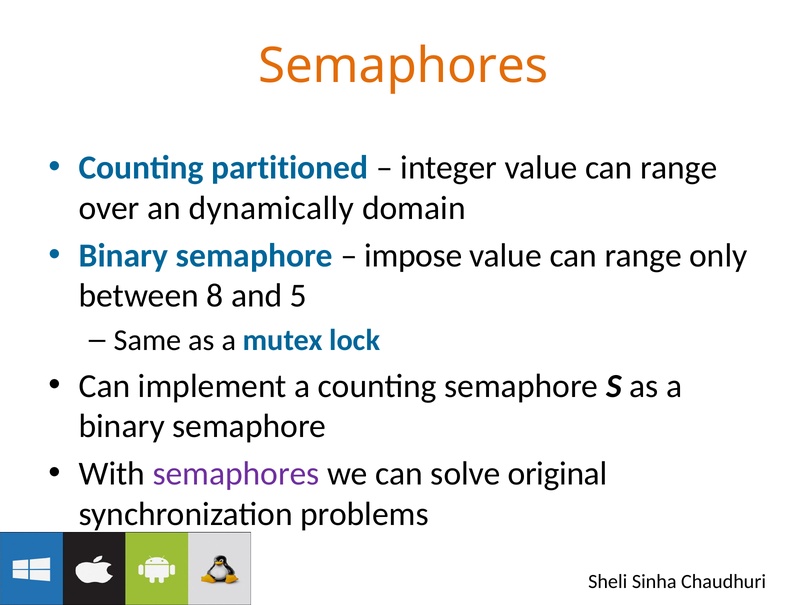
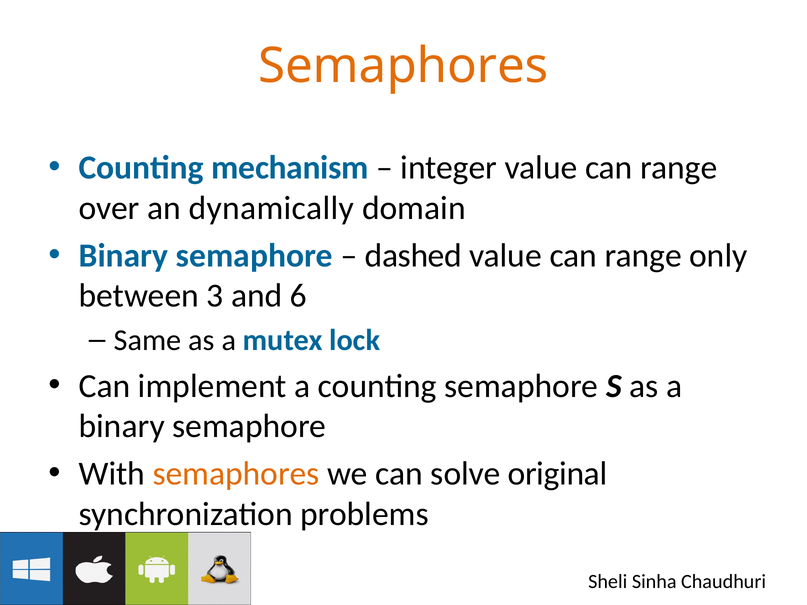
partitioned: partitioned -> mechanism (290, 168)
impose: impose -> dashed (413, 256)
8: 8 -> 3 (215, 296)
5: 5 -> 6 (298, 296)
semaphores colour: purple -> orange (236, 474)
